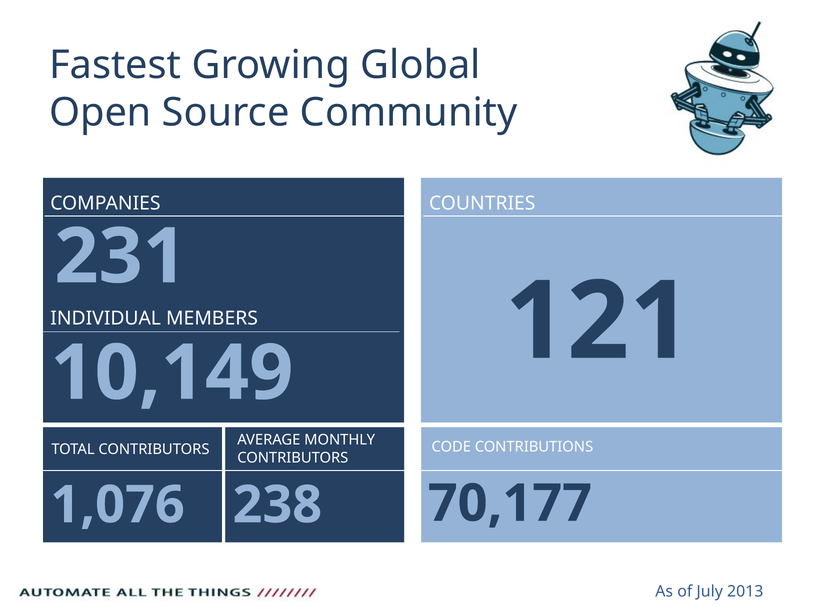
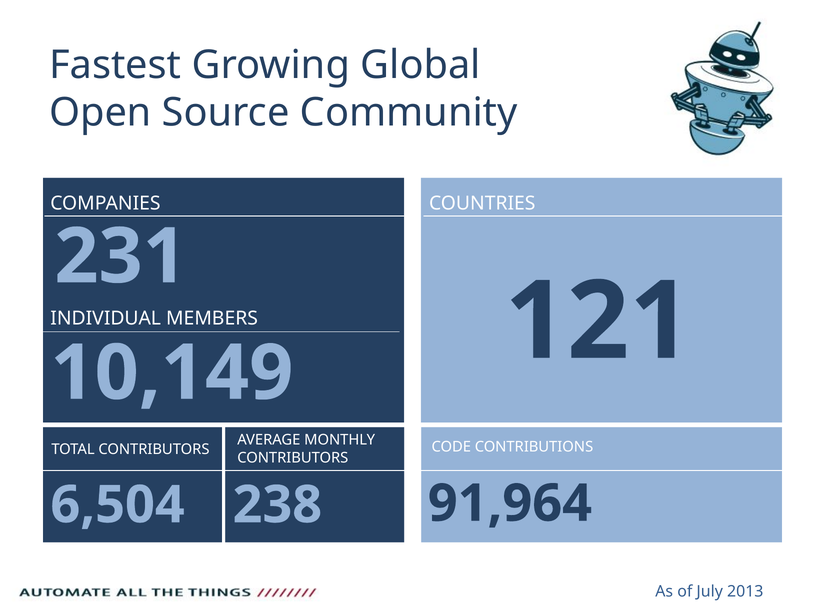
1,076: 1,076 -> 6,504 (118, 505)
70,177: 70,177 -> 91,964 (510, 503)
